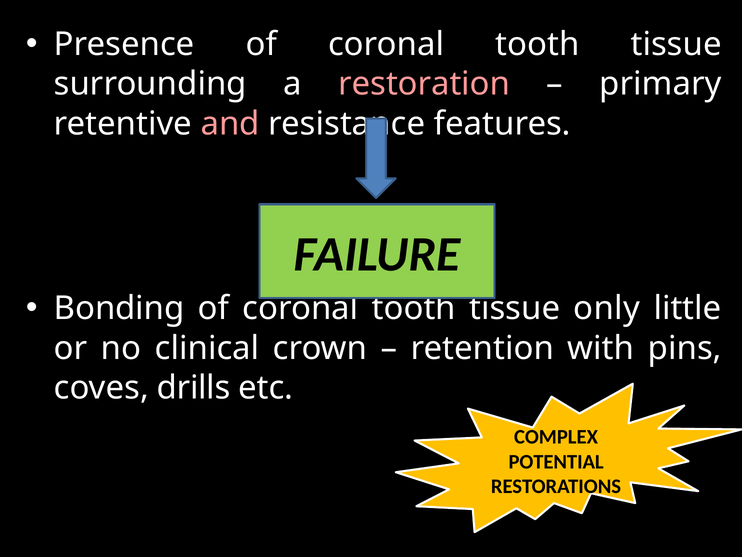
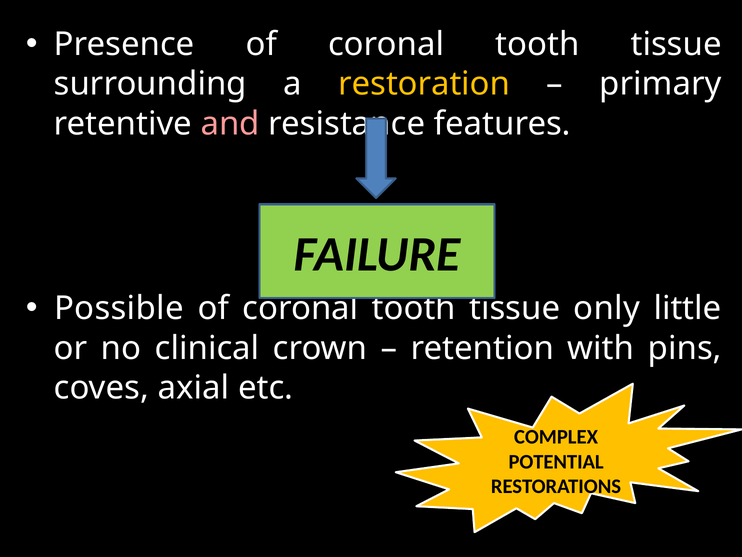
restoration colour: pink -> yellow (424, 84)
Bonding: Bonding -> Possible (119, 308)
drills: drills -> axial (193, 387)
